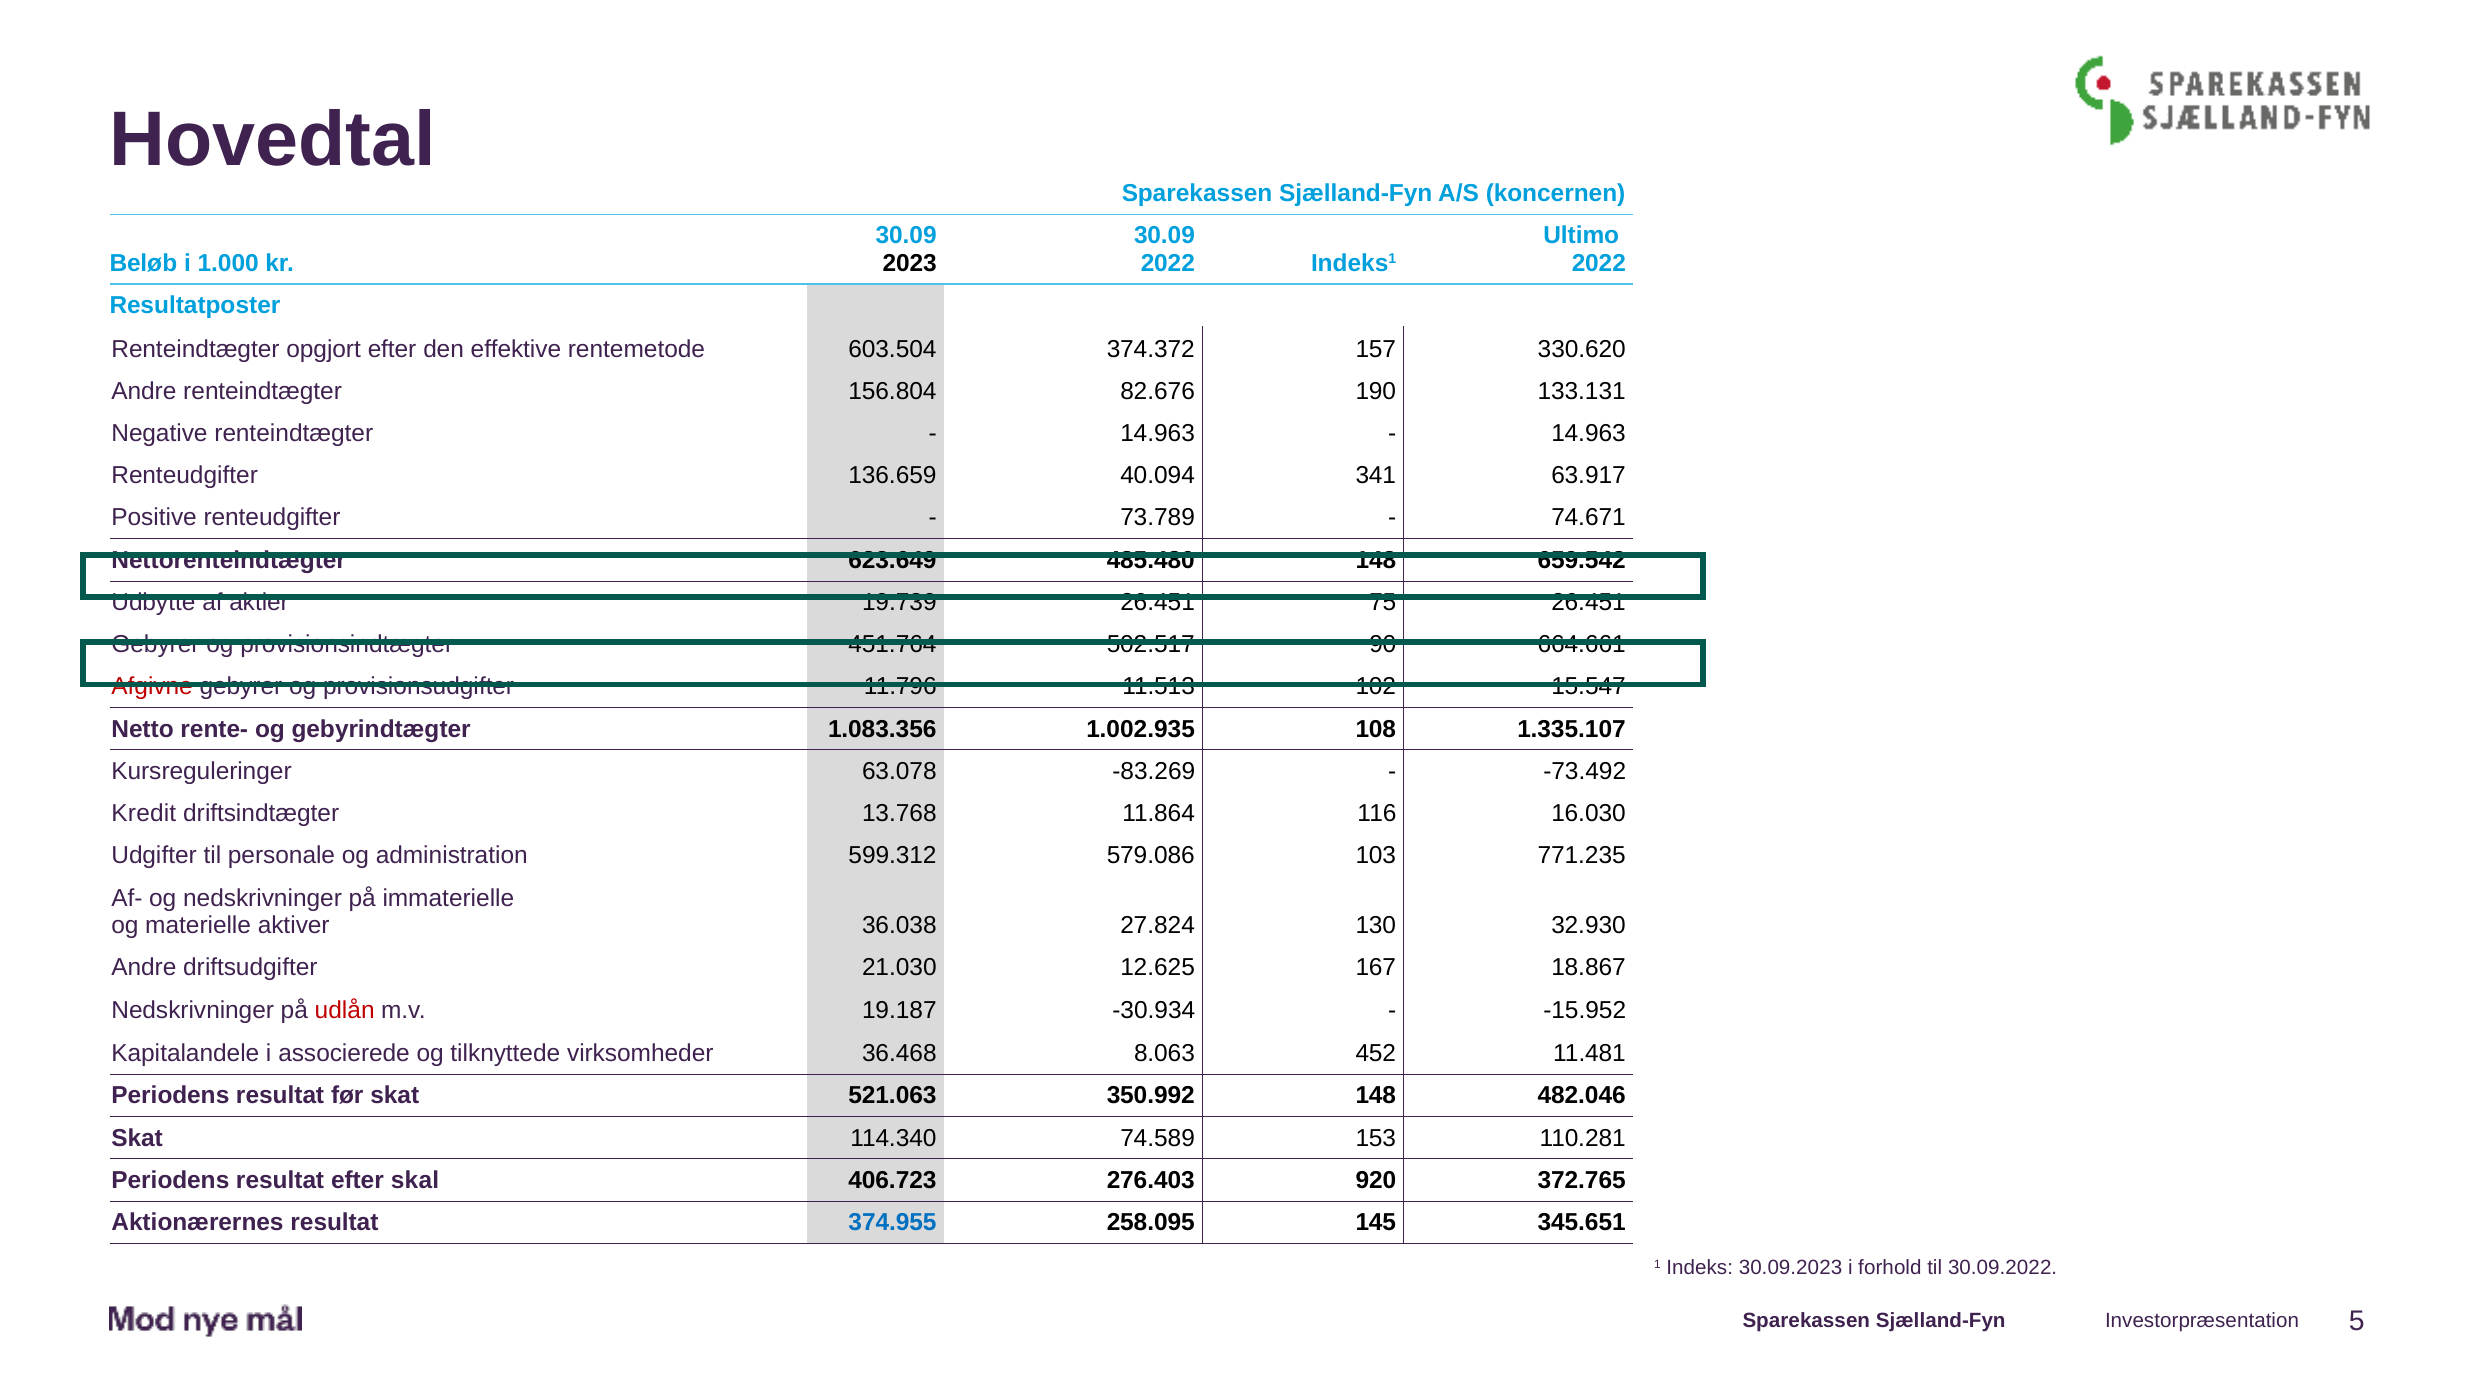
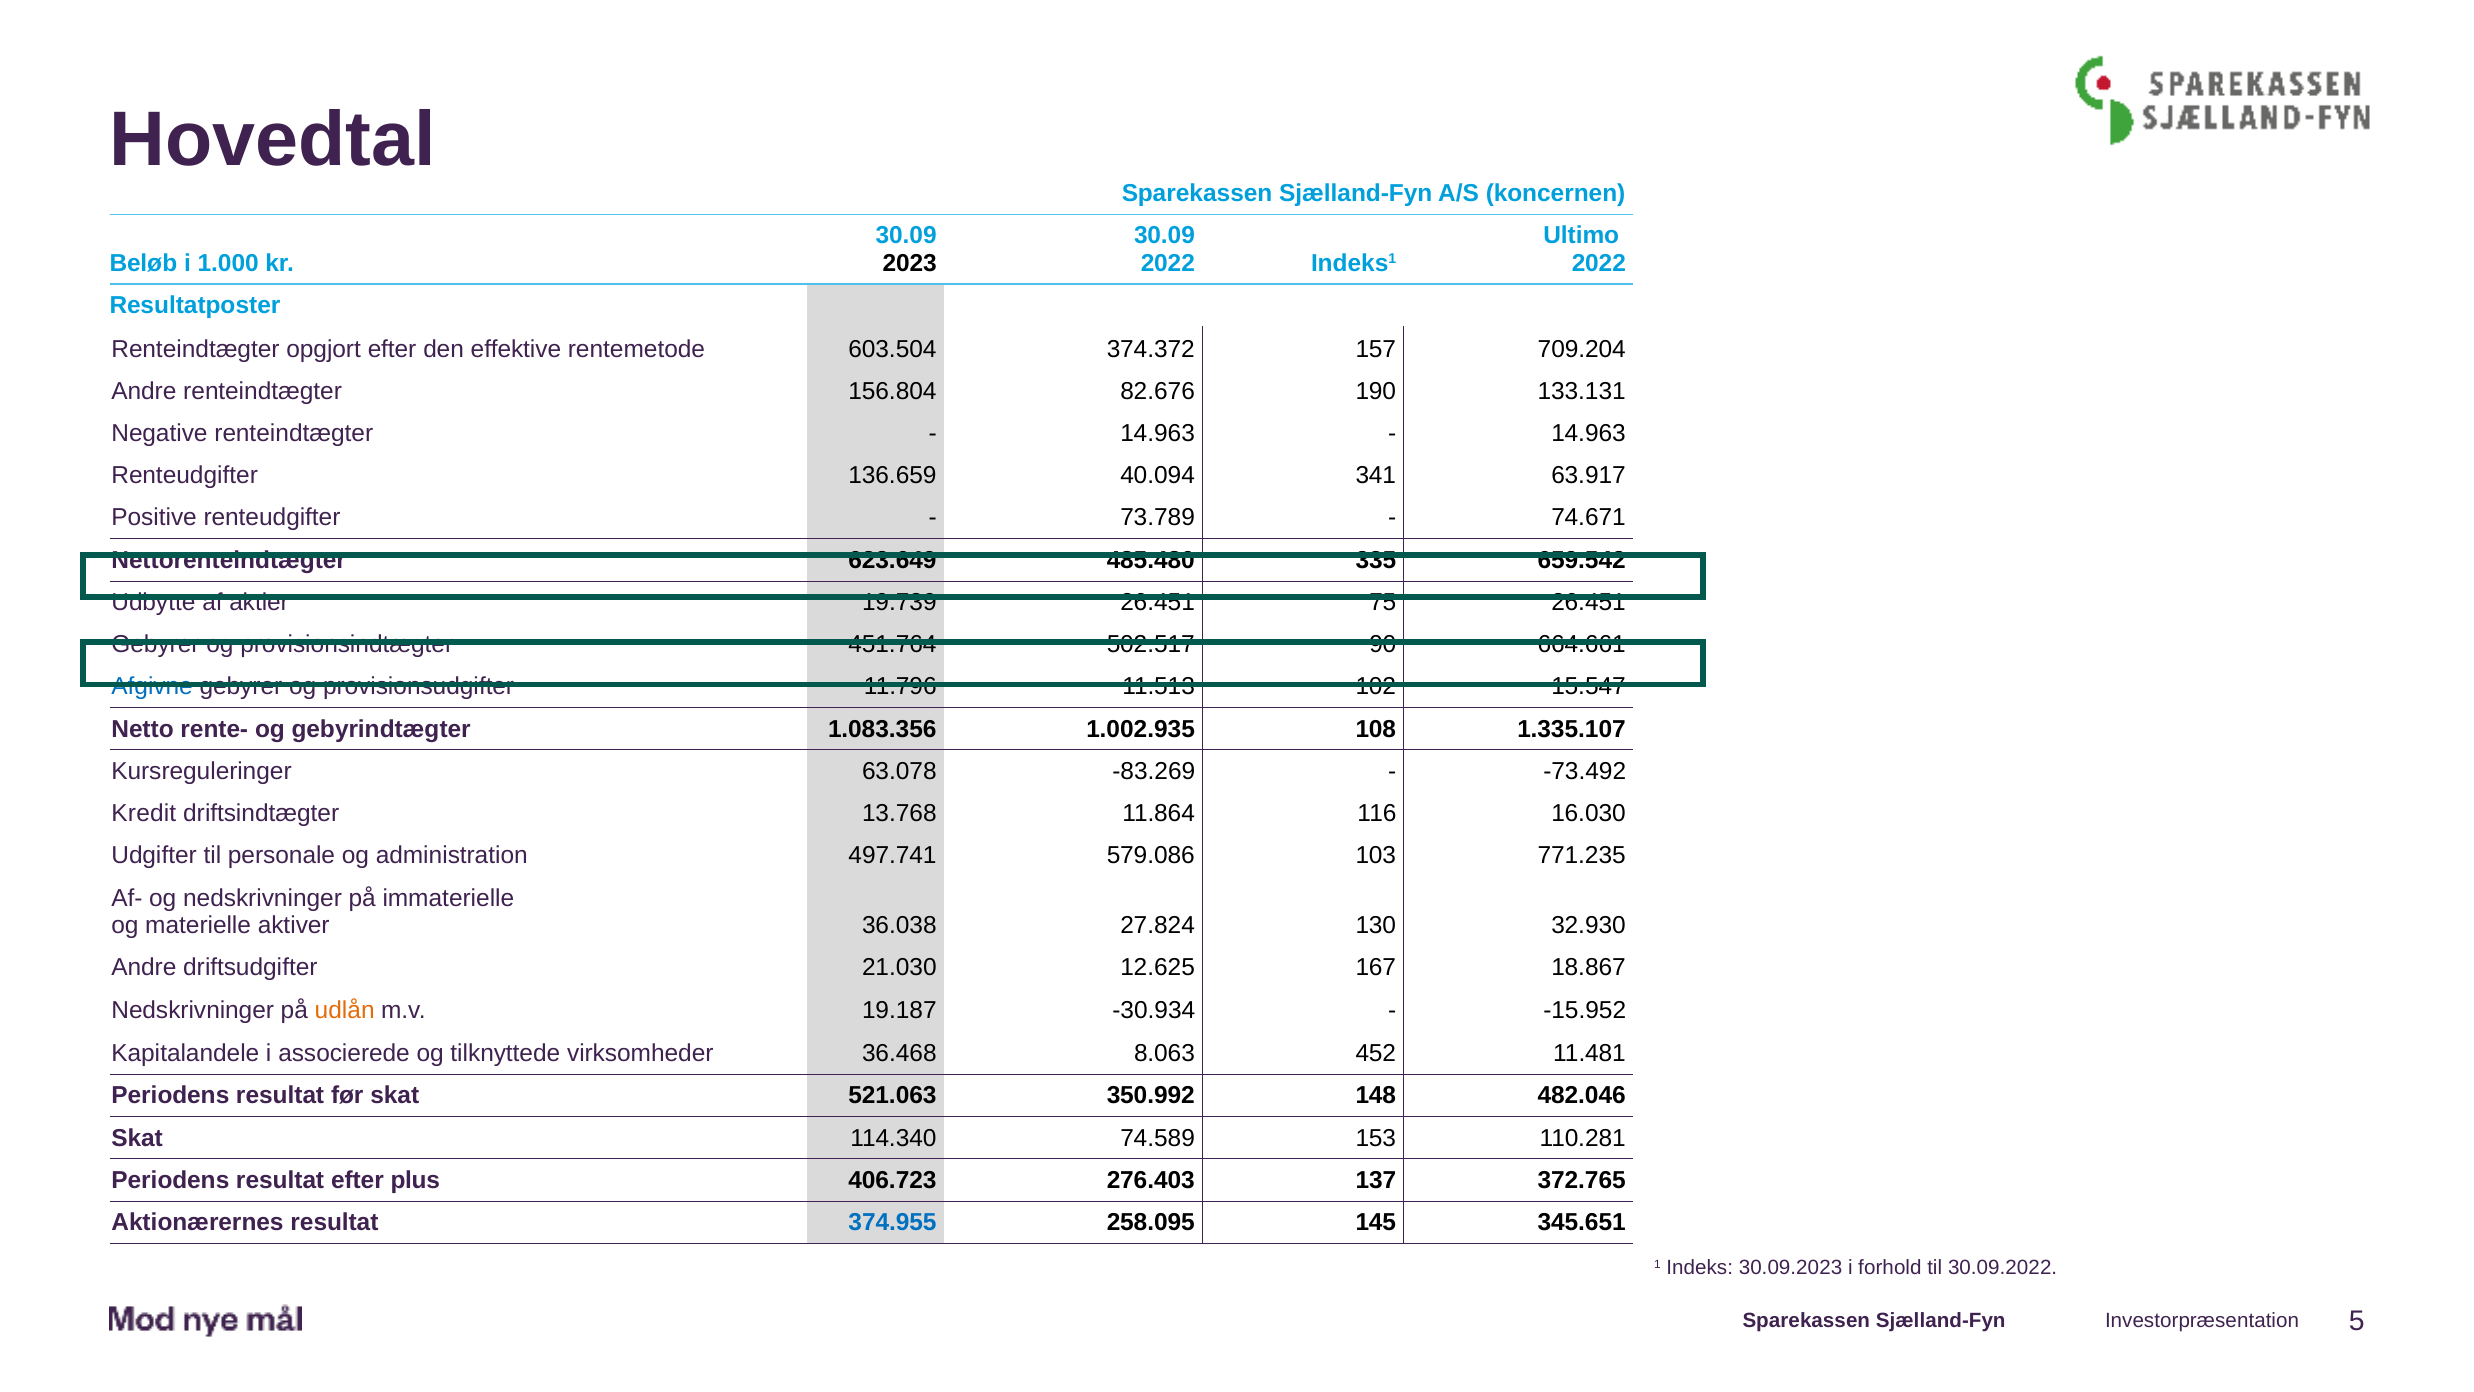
330.620: 330.620 -> 709.204 (1582, 349)
485.480 148: 148 -> 335 (1376, 560)
Afgivne colour: red -> blue (152, 687)
599.312: 599.312 -> 497.741 (893, 856)
udlån colour: red -> orange (345, 1010)
skal: skal -> plus (415, 1180)
920: 920 -> 137 (1376, 1180)
